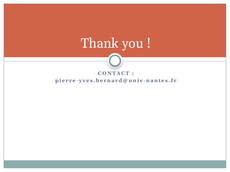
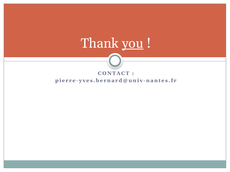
you underline: none -> present (133, 44)
